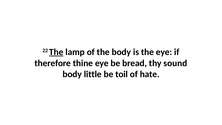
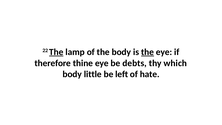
the underline: none -> present (148, 52)
bread: bread -> debts (135, 63)
sound: sound -> which (175, 63)
toil: toil -> left (122, 74)
